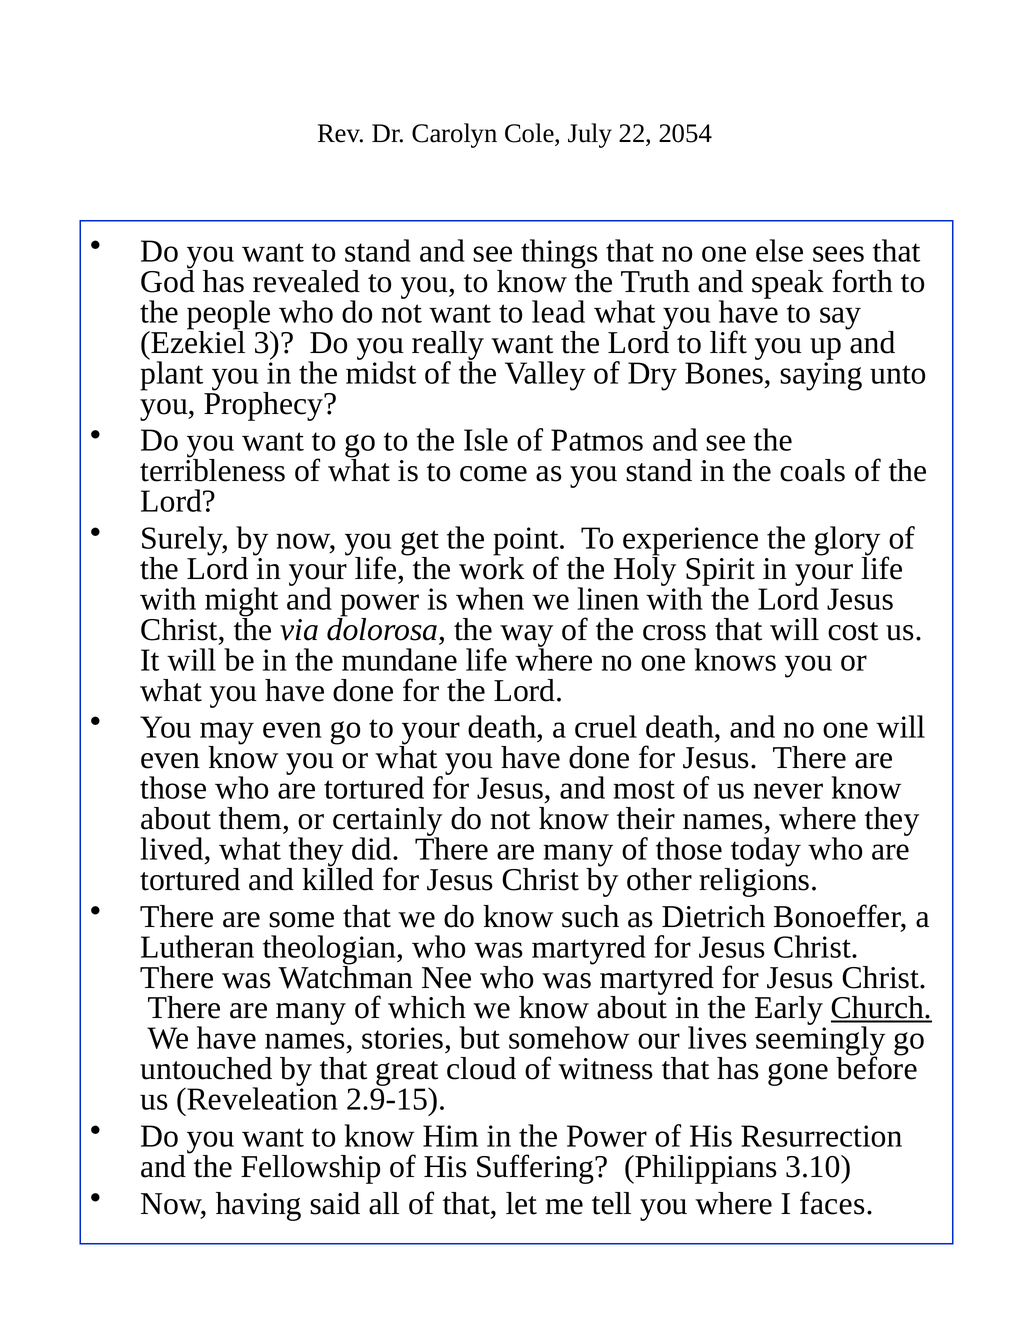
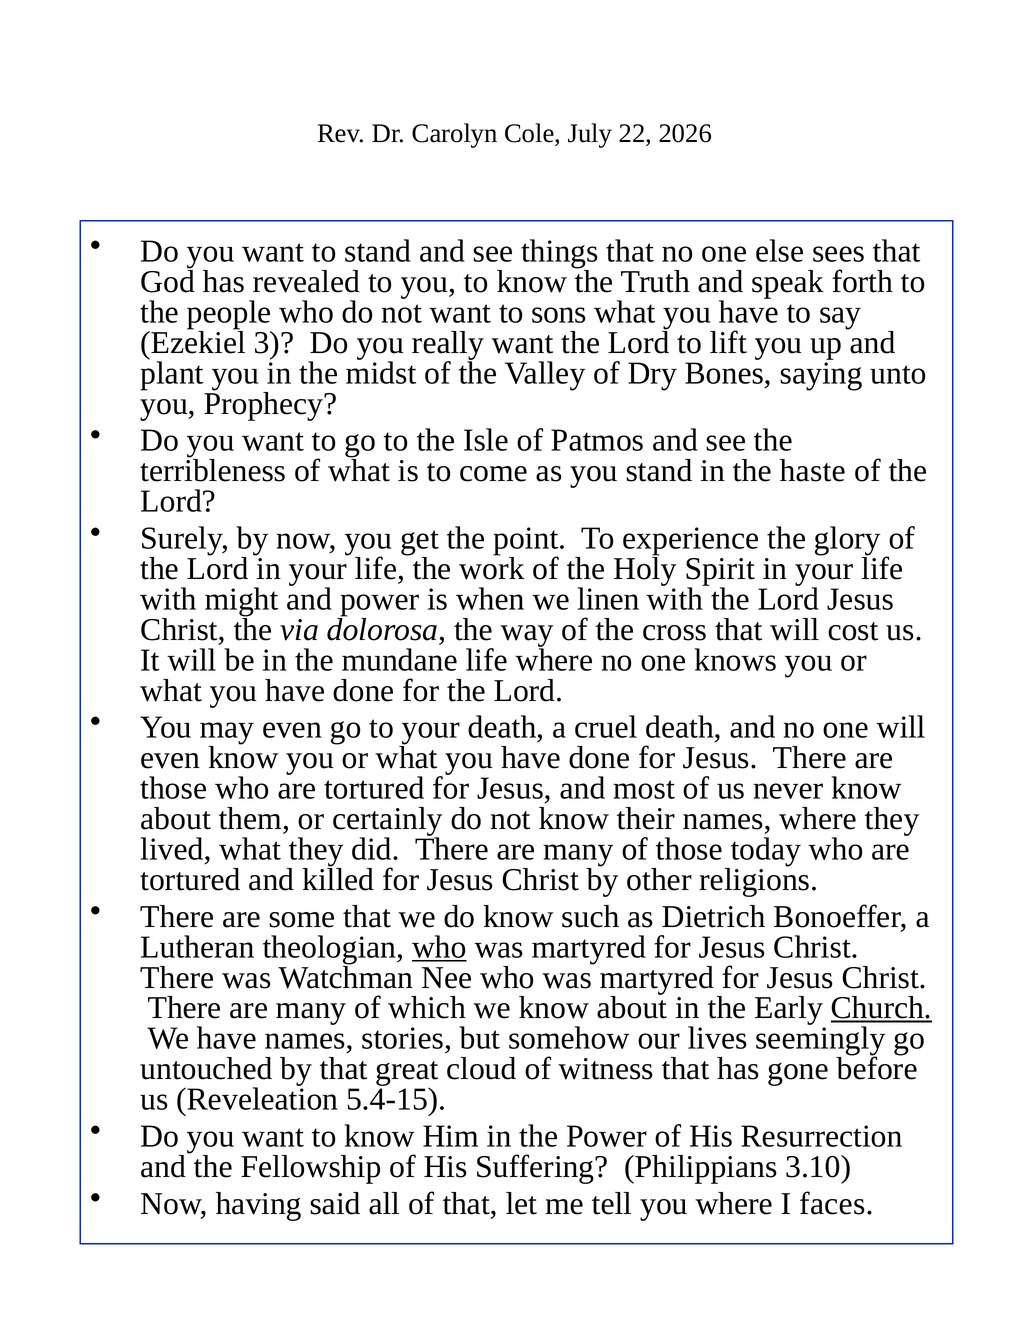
2054: 2054 -> 2026 (685, 134)
lead: lead -> sons (559, 312)
coals: coals -> haste (813, 471)
who underline: none -> present (439, 947)
2.9-15: 2.9-15 -> 5.4-15 (396, 1099)
